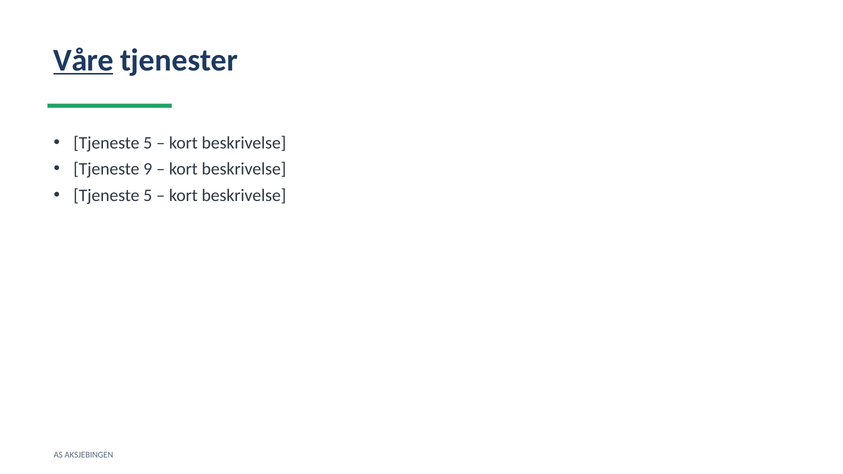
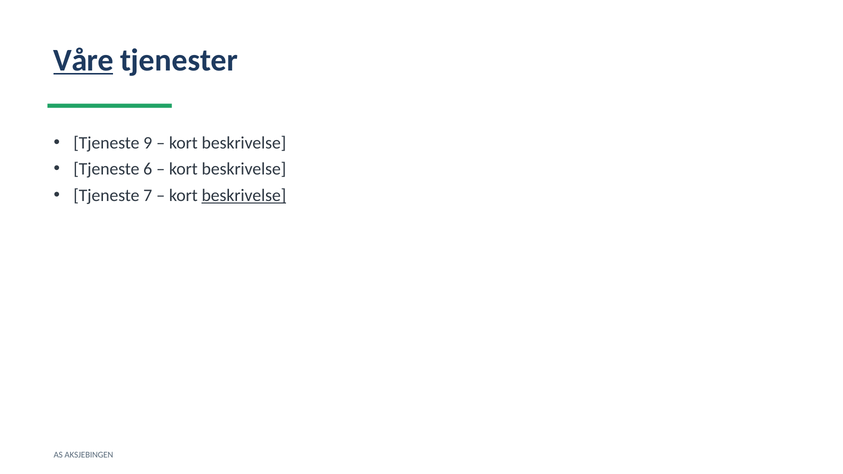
5: 5 -> 9 (148, 143)
9: 9 -> 6 (148, 169)
5: 5 -> 7 (148, 195)
beskrivelse underline: none -> present (244, 195)
